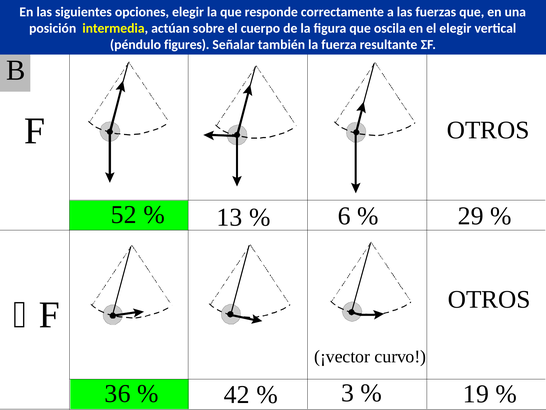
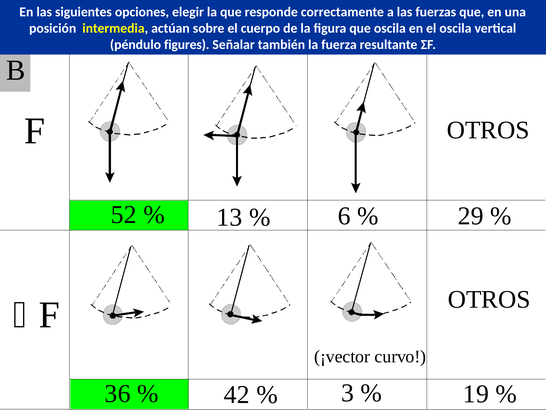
el elegir: elegir -> oscila (455, 28)
